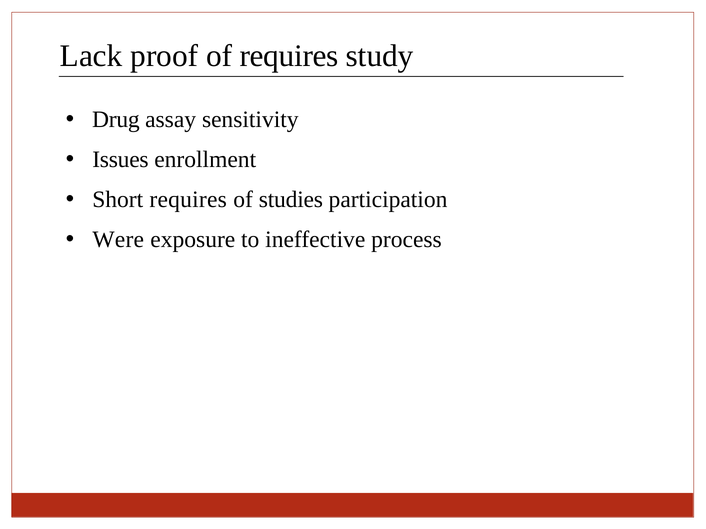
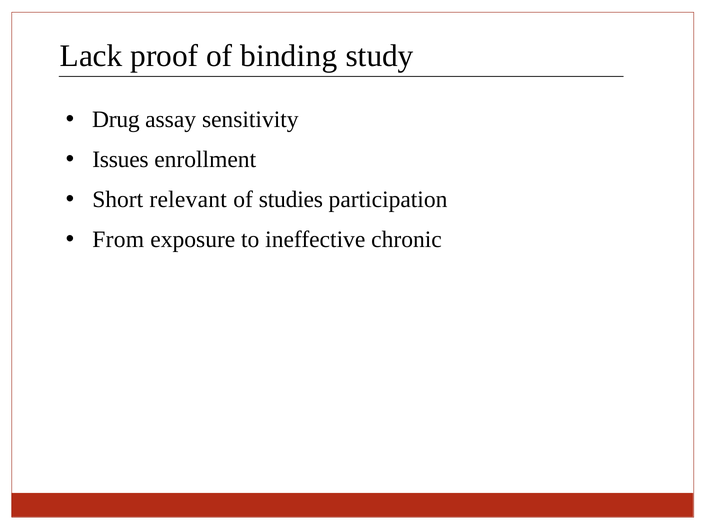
of requires: requires -> binding (289, 56)
Short requires: requires -> relevant (188, 200)
Were: Were -> From (118, 240)
process: process -> chronic (406, 240)
